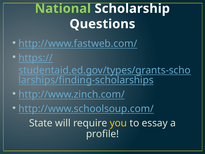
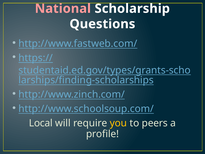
National colour: light green -> pink (63, 9)
State: State -> Local (41, 123)
essay: essay -> peers (155, 123)
